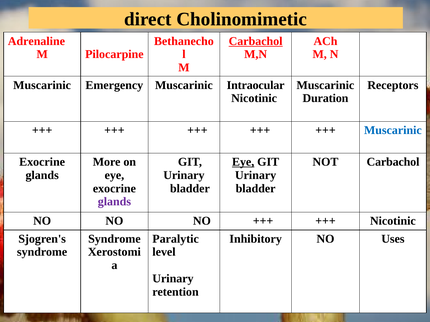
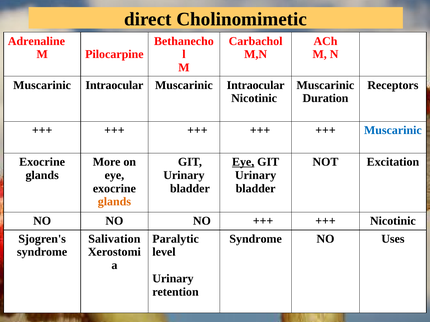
Carbachol underline: present -> none (256, 41)
Emergency: Emergency -> Intraocular (114, 85)
NOT Carbachol: Carbachol -> Excitation (393, 162)
glands colour: purple -> orange (114, 202)
Syndrome: Syndrome -> Salivation (114, 239)
Inhibitory: Inhibitory -> Syndrome (256, 239)
